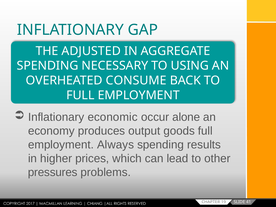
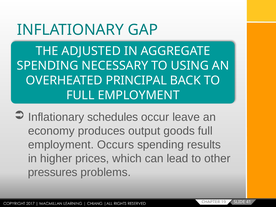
CONSUME: CONSUME -> PRINCIPAL (136, 80)
economic: economic -> schedules (113, 117)
alone: alone -> leave (186, 117)
Always: Always -> Occurs (115, 145)
